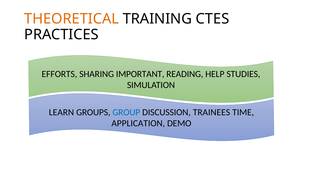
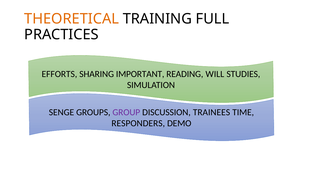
CTES: CTES -> FULL (212, 19)
HELP: HELP -> WILL (215, 74)
LEARN: LEARN -> SENGE (61, 112)
GROUP colour: blue -> purple (126, 112)
APPLICATION: APPLICATION -> RESPONDERS (138, 123)
